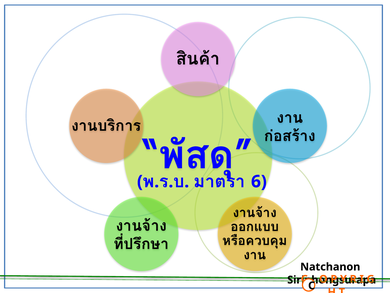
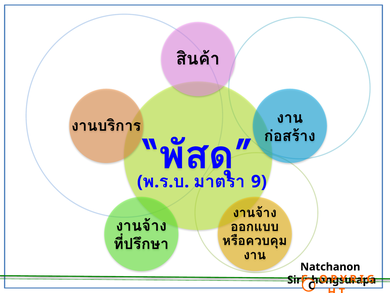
6: 6 -> 9 (259, 181)
